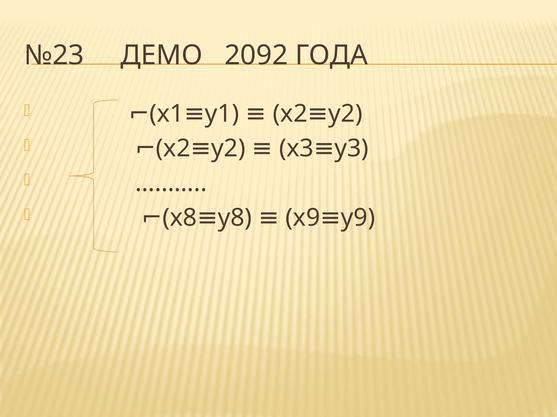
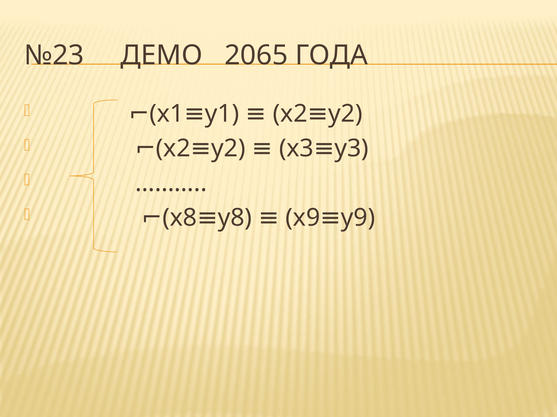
2092: 2092 -> 2065 (256, 55)
